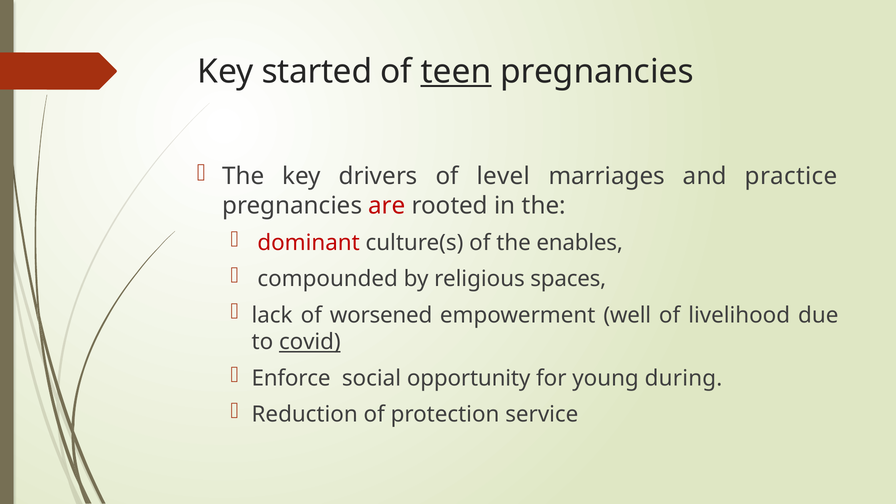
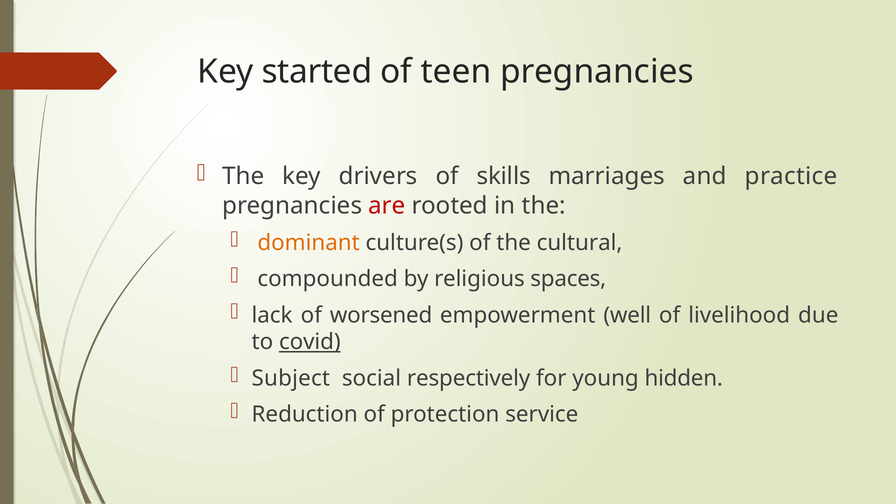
teen underline: present -> none (456, 72)
level: level -> skills (504, 176)
dominant colour: red -> orange (309, 243)
enables: enables -> cultural (580, 243)
Enforce: Enforce -> Subject (291, 378)
opportunity: opportunity -> respectively (469, 378)
during: during -> hidden (684, 378)
